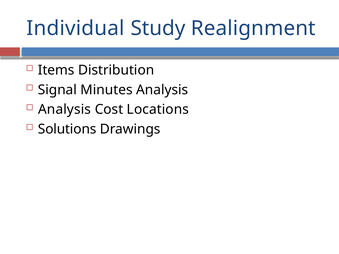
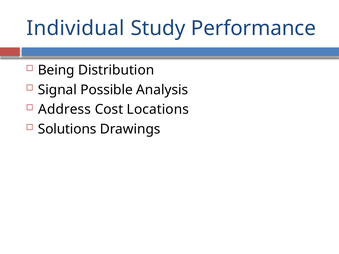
Realignment: Realignment -> Performance (253, 28)
Items: Items -> Being (56, 70)
Minutes: Minutes -> Possible (107, 90)
Analysis: Analysis -> Address (65, 110)
